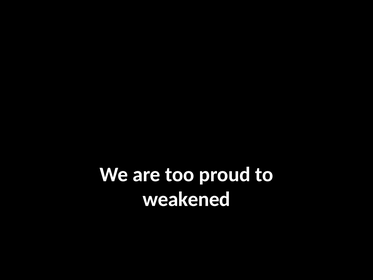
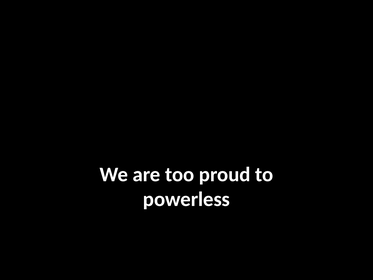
weakened: weakened -> powerless (186, 199)
